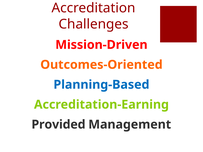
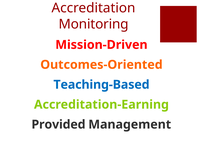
Challenges: Challenges -> Monitoring (94, 24)
Planning-Based: Planning-Based -> Teaching-Based (101, 85)
